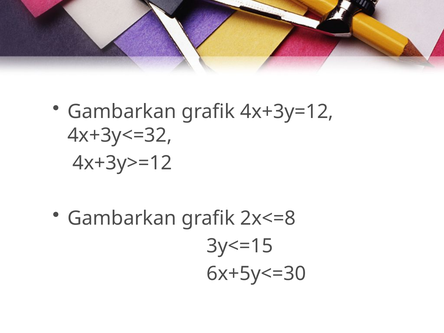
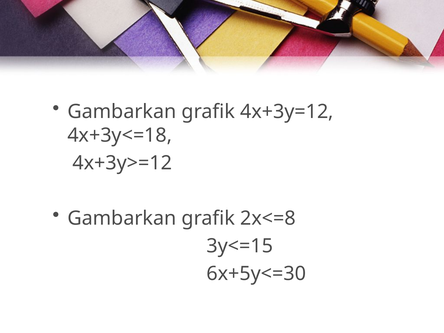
4x+3y<=32: 4x+3y<=32 -> 4x+3y<=18 (120, 135)
